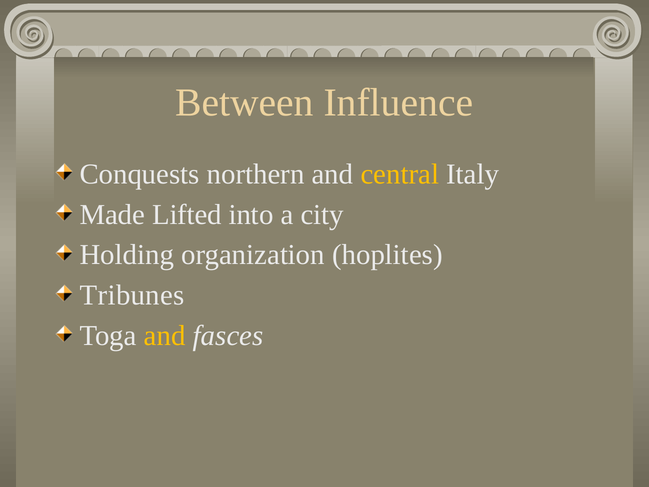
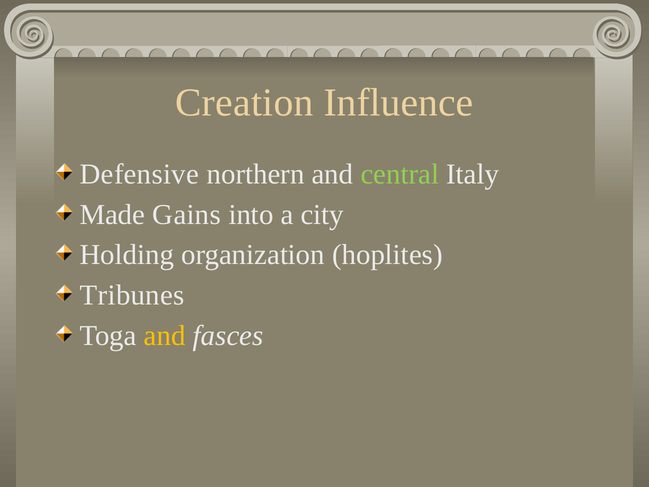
Between: Between -> Creation (244, 103)
Conquests: Conquests -> Defensive (139, 174)
central colour: yellow -> light green (400, 174)
Lifted: Lifted -> Gains (187, 214)
